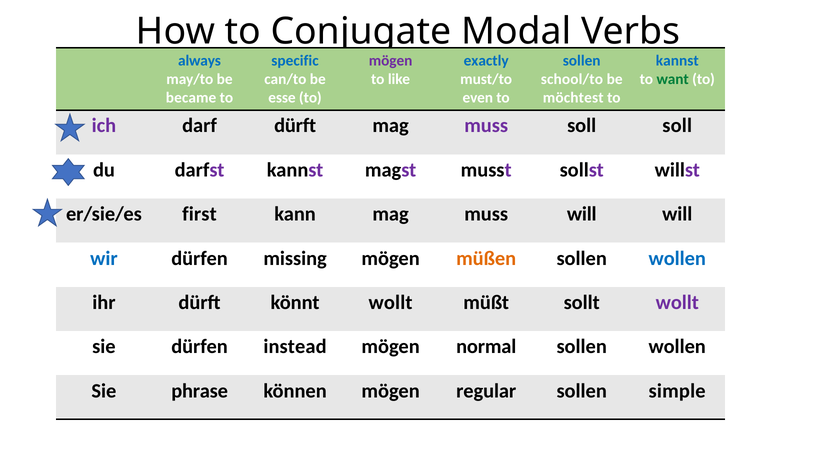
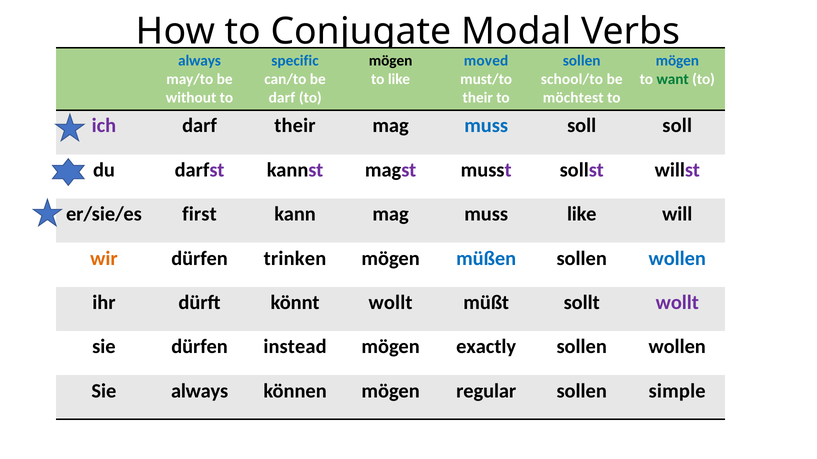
mögen colour: purple -> black (391, 61)
exactly: exactly -> moved (486, 61)
kannst: kannst -> mögen (677, 61)
became: became -> without (191, 98)
esse: esse -> darf (282, 98)
even: even -> their (478, 98)
darf dürft: dürft -> their (295, 126)
muss colour: purple -> blue (486, 126)
muss will: will -> like (582, 214)
wir colour: blue -> orange (104, 259)
missing: missing -> trinken (295, 259)
müßen colour: orange -> blue (486, 259)
normal: normal -> exactly (486, 347)
Sie phrase: phrase -> always (200, 391)
